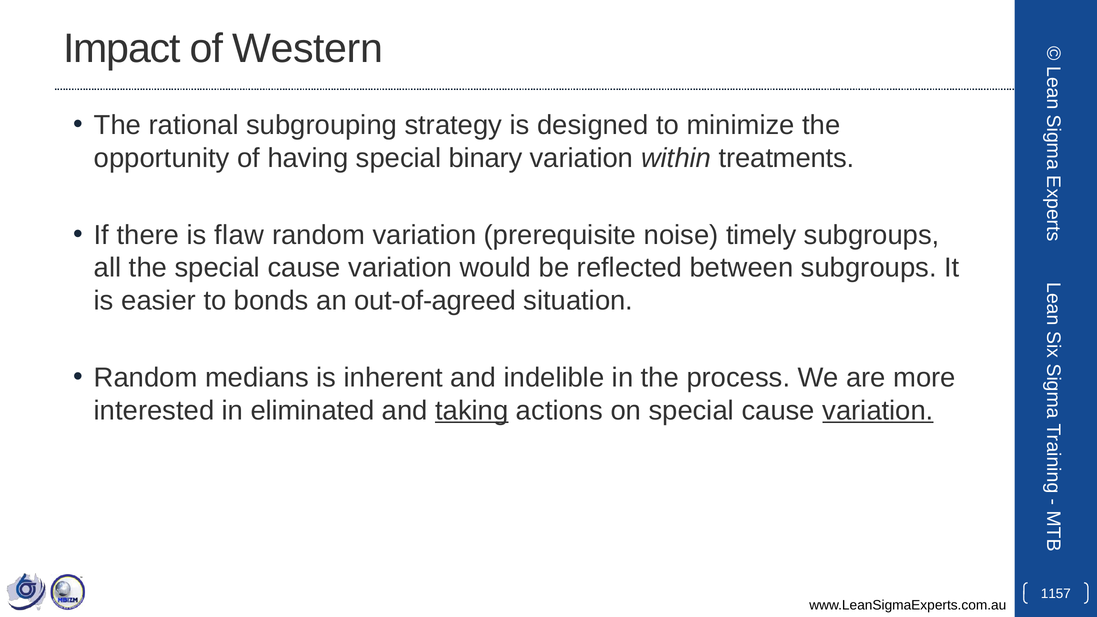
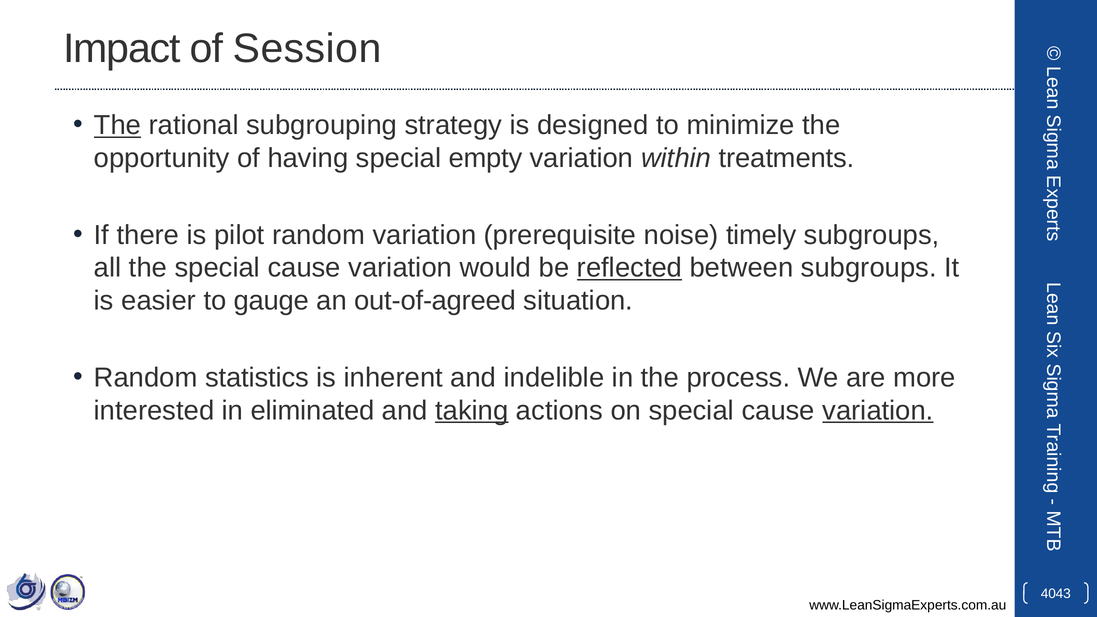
Western: Western -> Session (307, 49)
The underline: none -> present (118, 125)
binary: binary -> empty (486, 158)
flaw: flaw -> pilot (239, 235)
reflected underline: none -> present (630, 268)
bonds: bonds -> gauge (271, 301)
medians: medians -> statistics (257, 378)
1157: 1157 -> 4043 (1056, 594)
